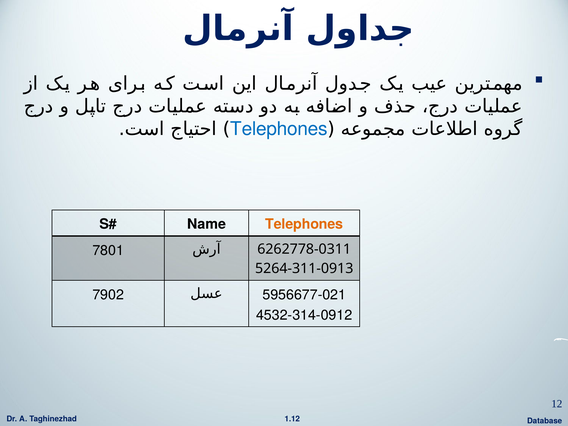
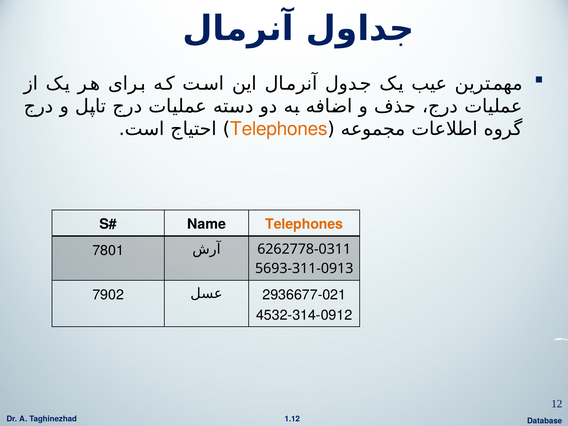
Telephones colour: blue -> orange (279, 129)
5264-311-0913: 5264-311-0913 -> 5693-311-0913 (304, 269)
5956677-021: 5956677-021 -> 2936677-021 (304, 295)
